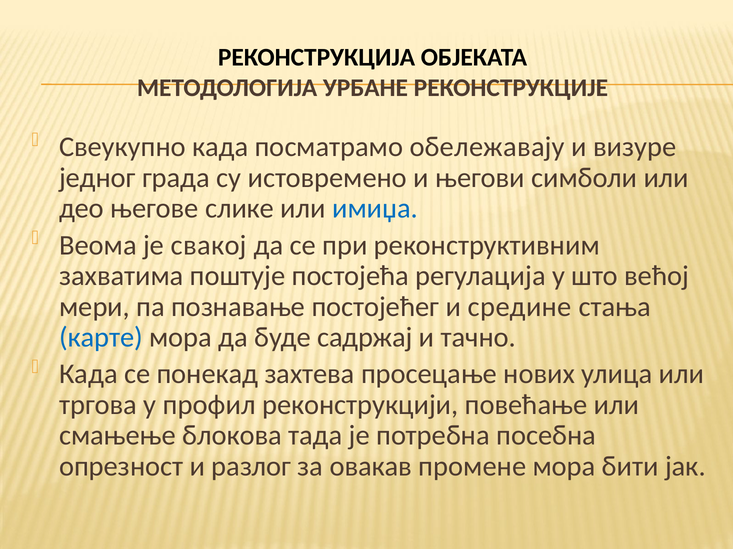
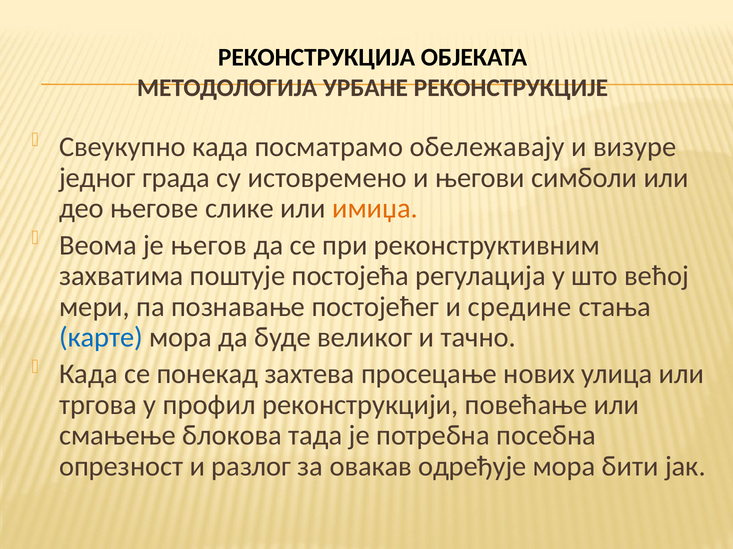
имиџа colour: blue -> orange (375, 209)
свакој: свакој -> његов (209, 246)
садржај: садржај -> великог (365, 338)
промене: промене -> одређује (472, 467)
